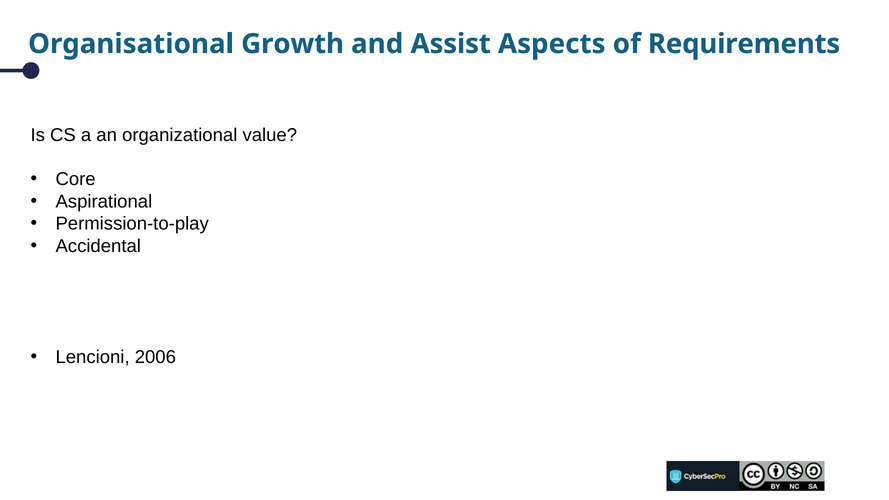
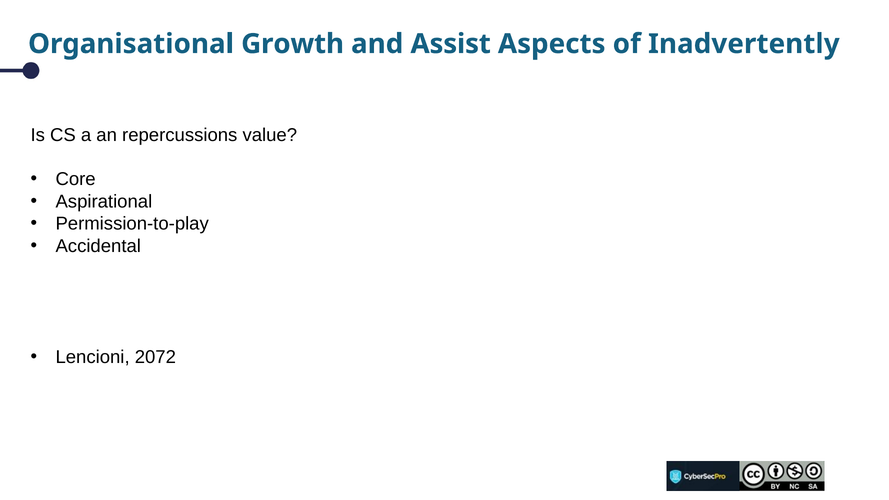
Requirements: Requirements -> Inadvertently (744, 44)
organizational: organizational -> repercussions (180, 135)
2006: 2006 -> 2072 (155, 357)
